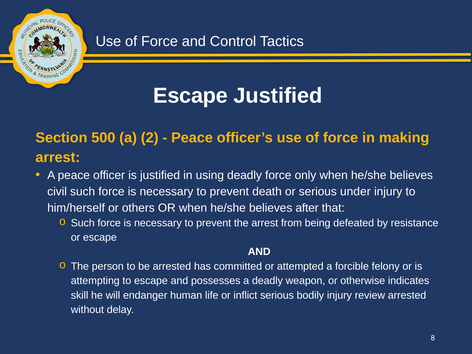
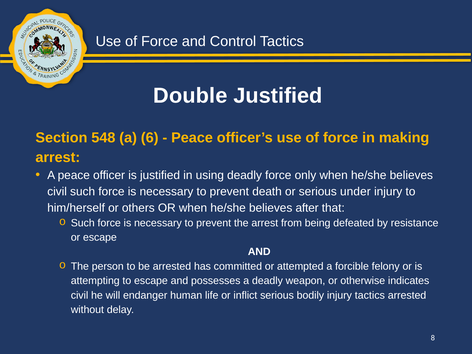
Escape: Escape -> Double (190, 96)
500: 500 -> 548 (103, 138)
2: 2 -> 6 (150, 138)
skill: skill -> civil (80, 295)
injury review: review -> tactics (370, 295)
